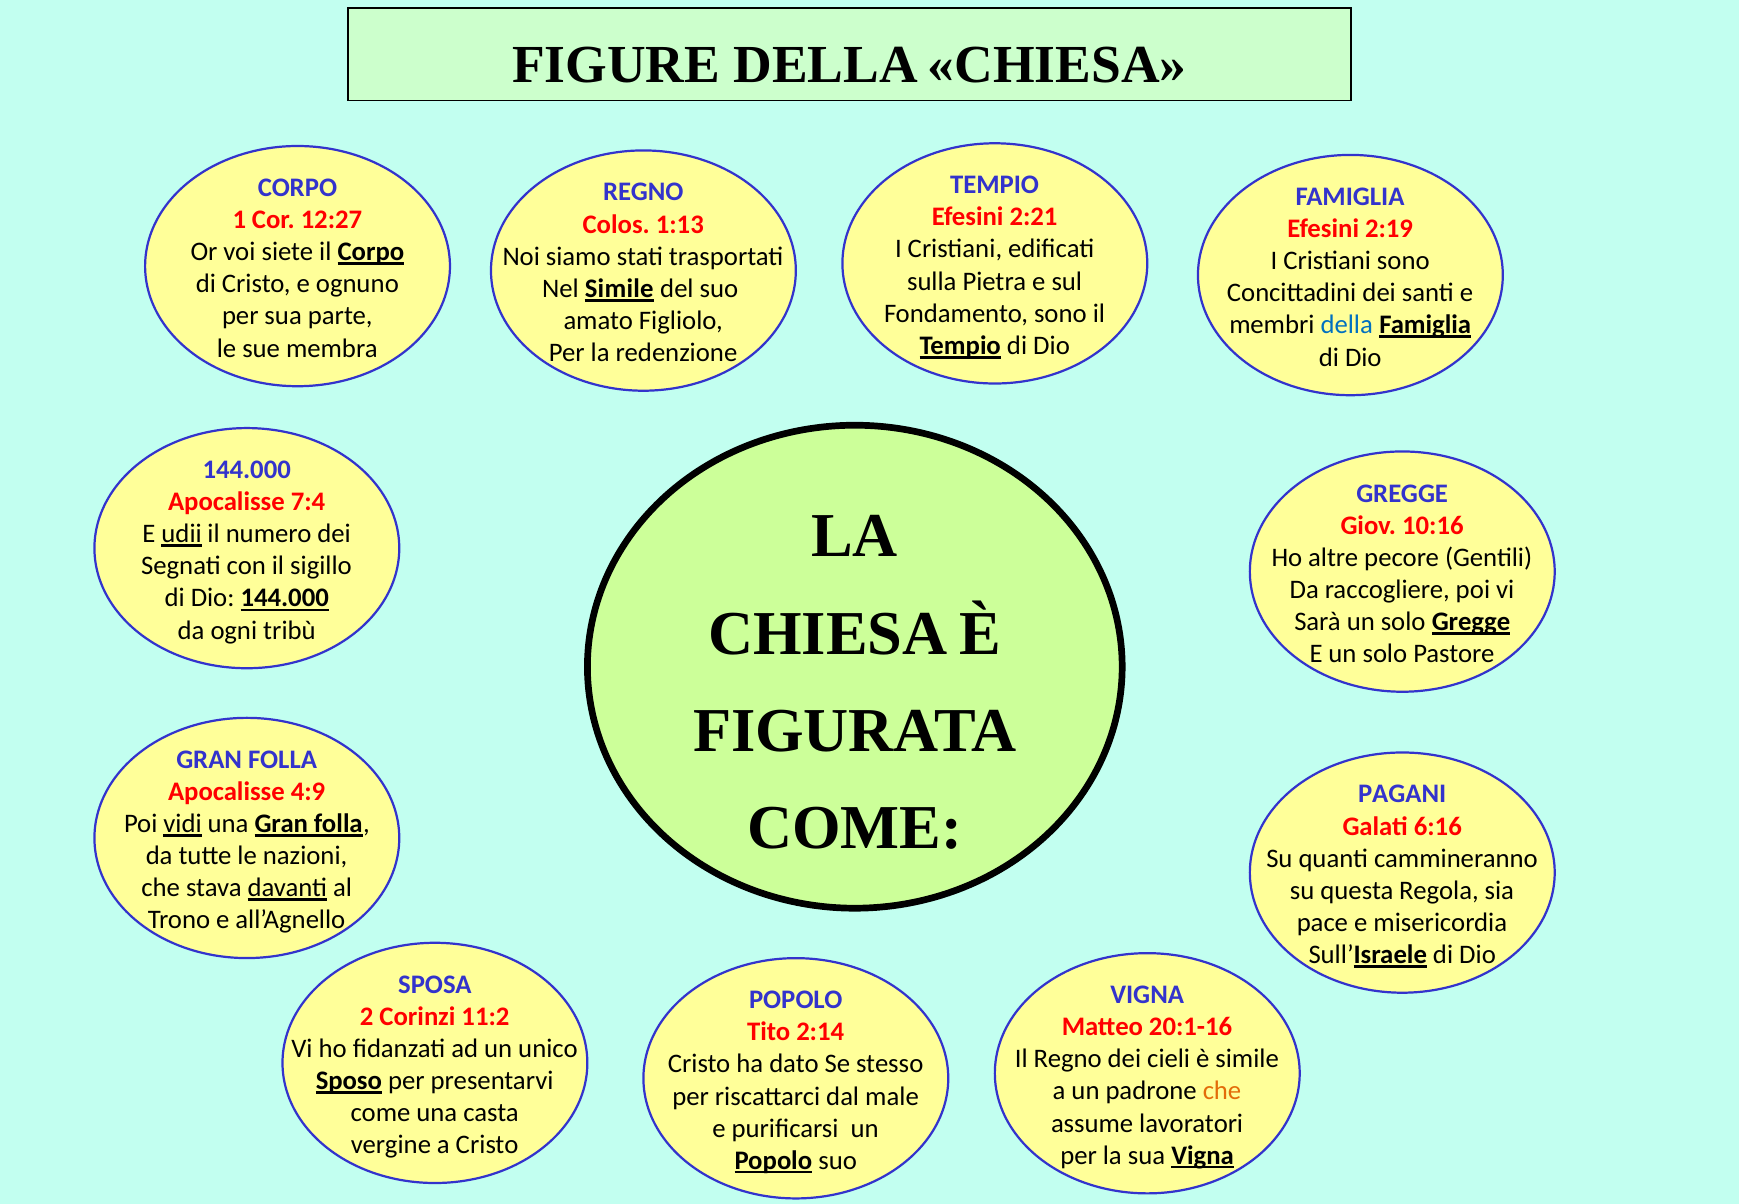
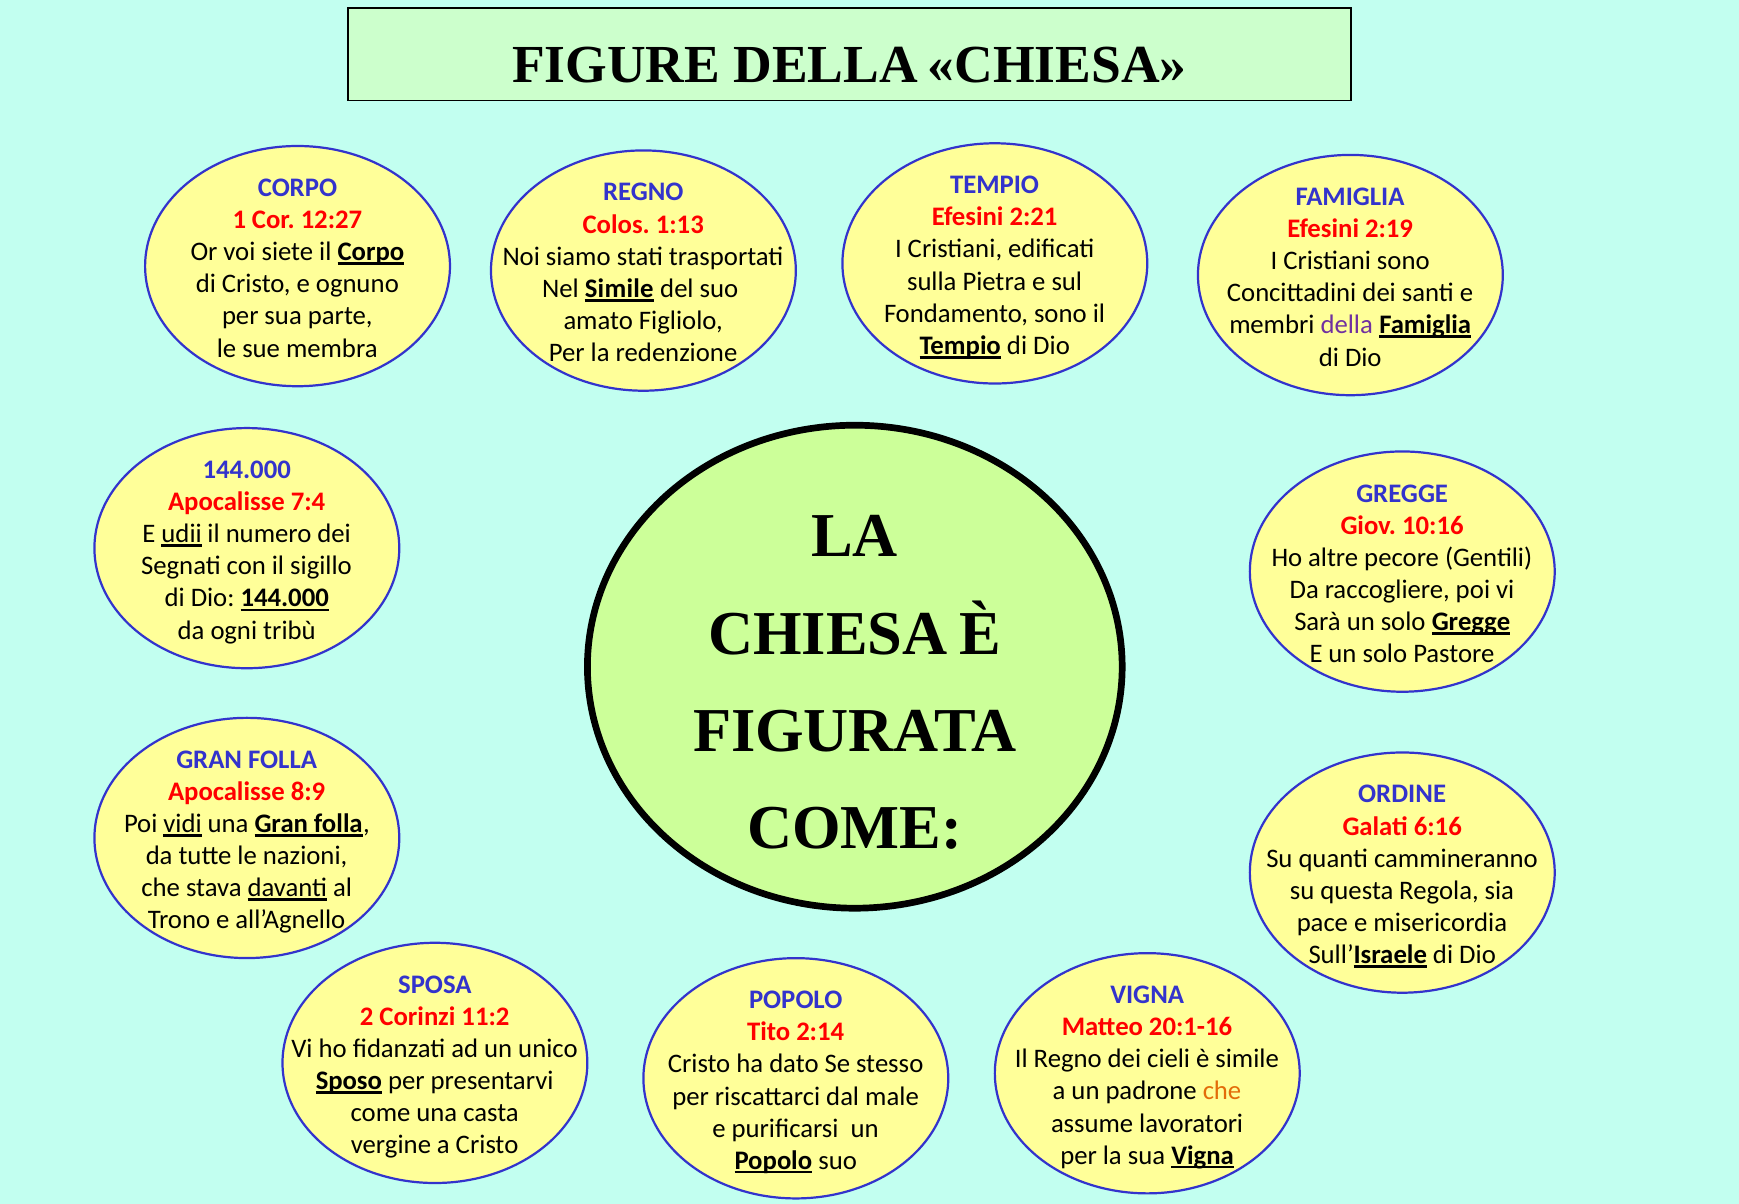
della colour: blue -> purple (1347, 325)
4:9: 4:9 -> 8:9 (308, 792)
PAGANI: PAGANI -> ORDINE (1402, 794)
